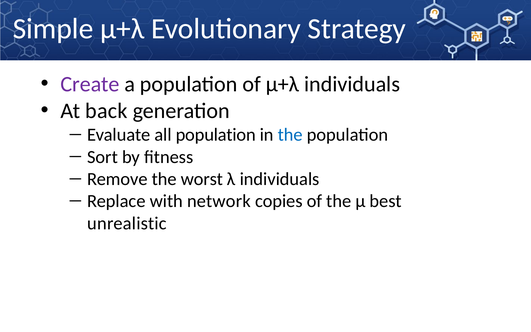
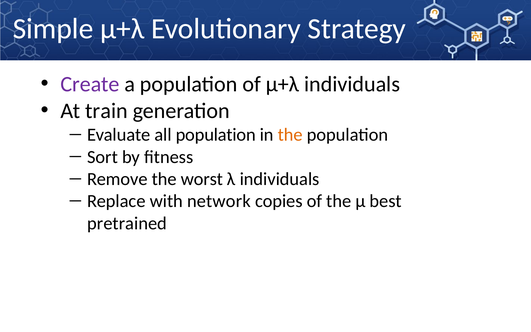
back: back -> train (106, 111)
the colour: blue -> orange (290, 135)
unrealistic: unrealistic -> pretrained (127, 223)
